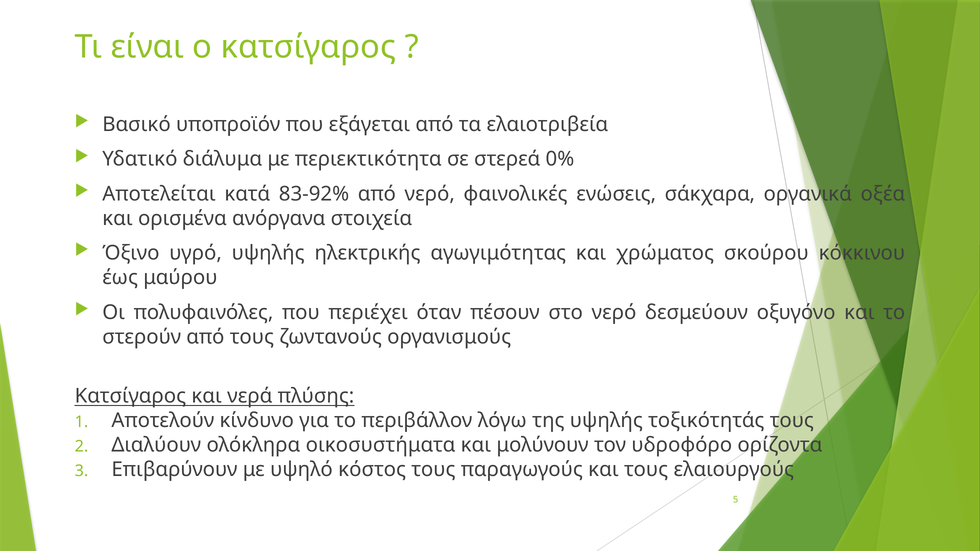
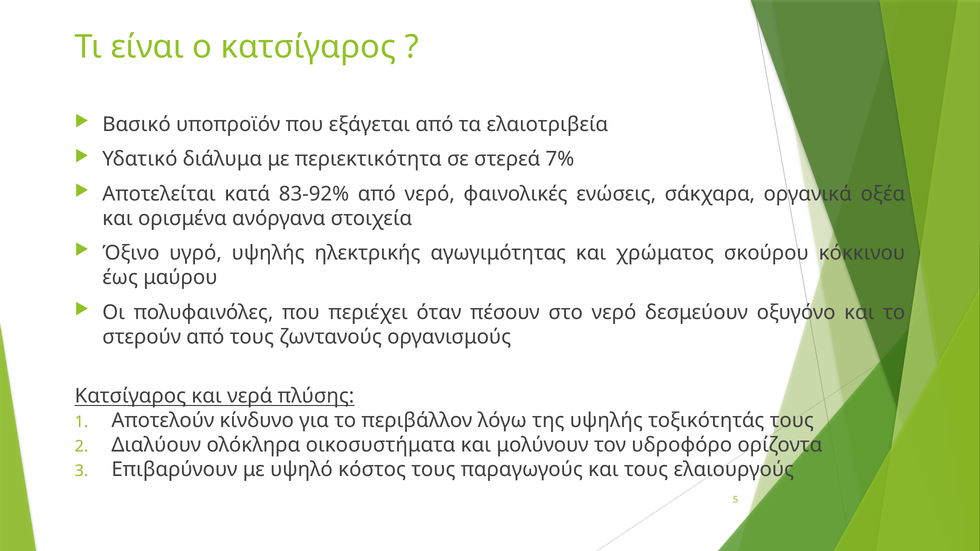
0%: 0% -> 7% (560, 159)
